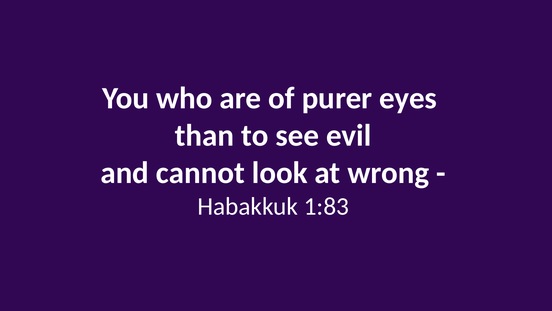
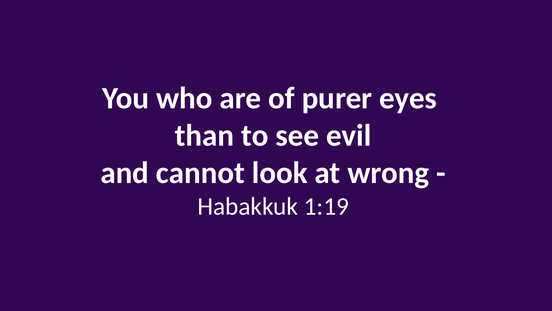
1:83: 1:83 -> 1:19 (326, 206)
